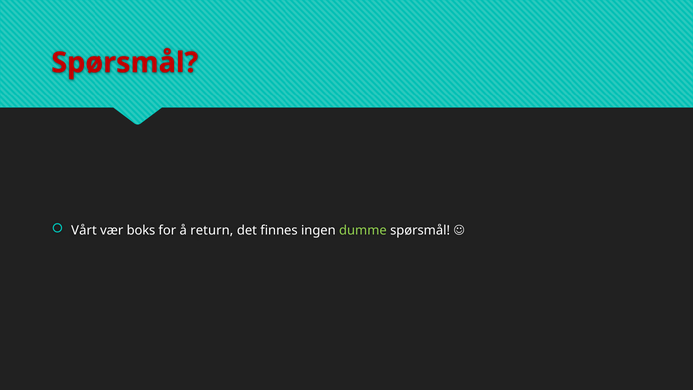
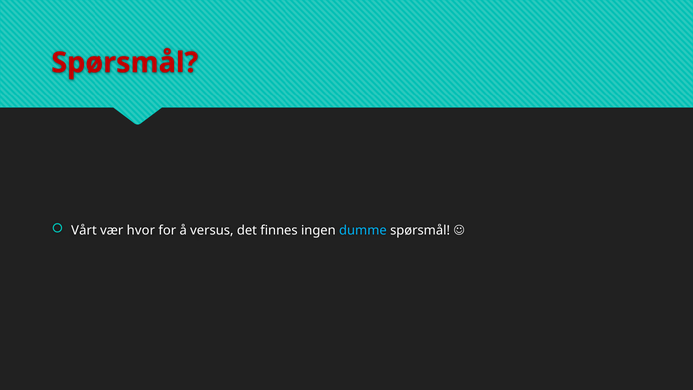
boks: boks -> hvor (141, 231)
return: return -> versus (212, 231)
dumme colour: light green -> light blue (363, 231)
